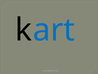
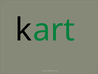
art colour: blue -> green (54, 30)
